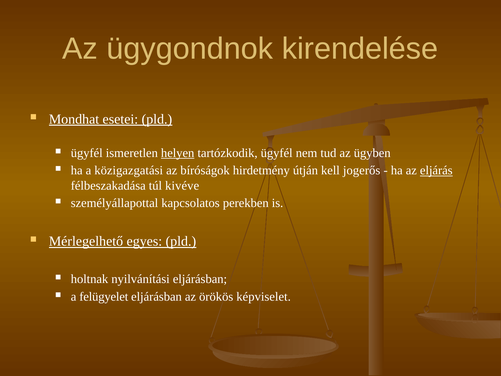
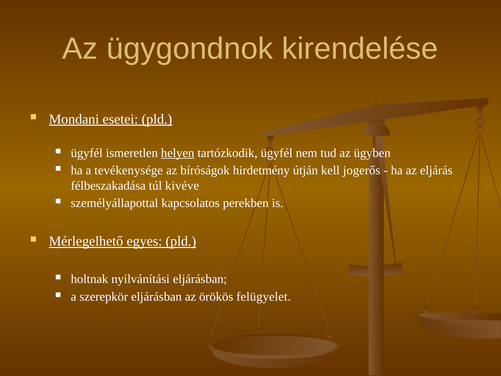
Mondhat: Mondhat -> Mondani (74, 119)
közigazgatási: közigazgatási -> tevékenysége (129, 170)
eljárás underline: present -> none (436, 170)
felügyelet: felügyelet -> szerepkör (104, 296)
képviselet: képviselet -> felügyelet (264, 296)
